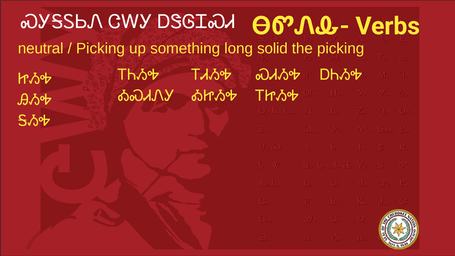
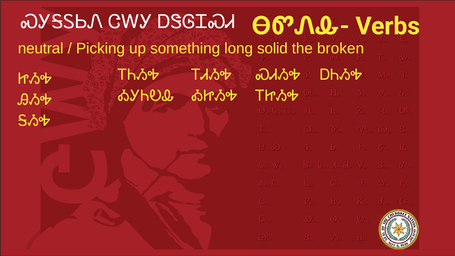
the picking: picking -> broken (341, 48)
ᎣᏍᏗᏁᎩ: ᎣᏍᏗᏁᎩ -> ᎣᎩᏂᎧᎲ (146, 96)
